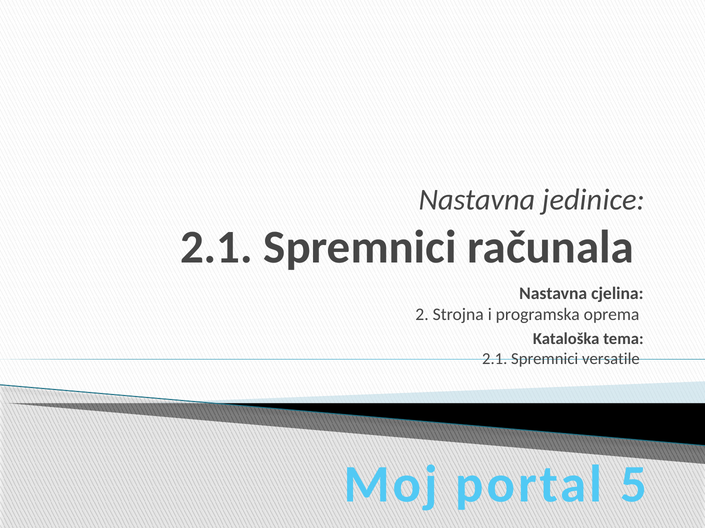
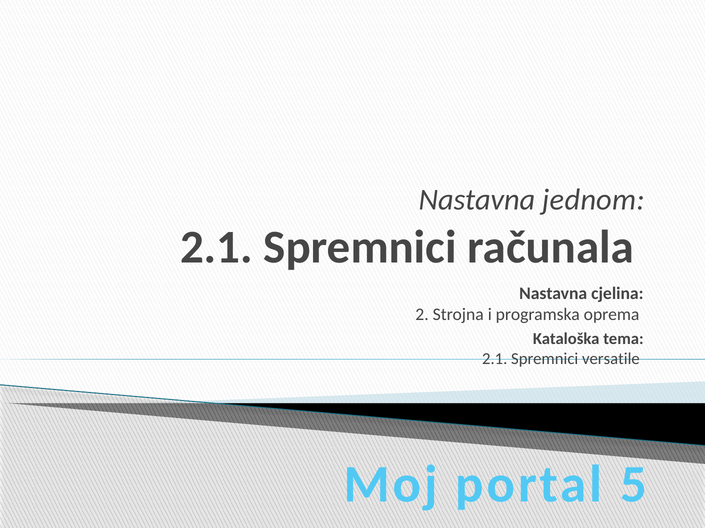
jedinice: jedinice -> jednom (594, 200)
